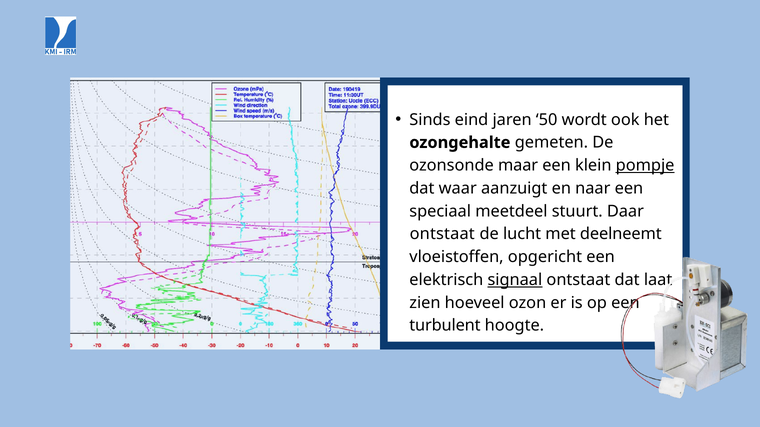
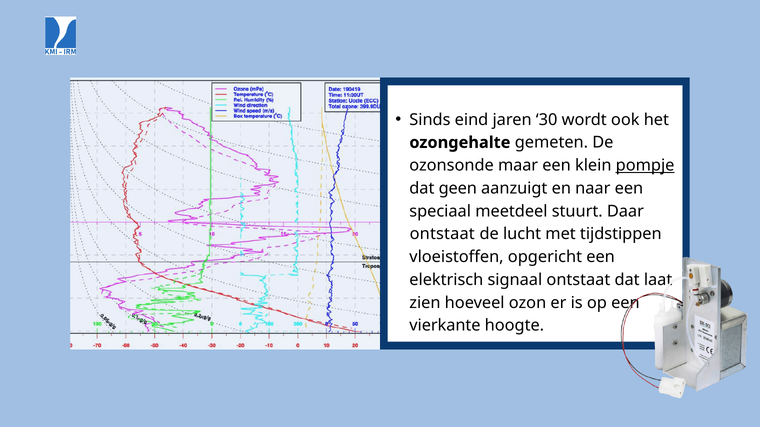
50: 50 -> 30 (547, 120)
waar: waar -> geen (458, 188)
deelneemt: deelneemt -> tijdstippen (621, 234)
signaal underline: present -> none (515, 280)
turbulent: turbulent -> vierkante (445, 326)
